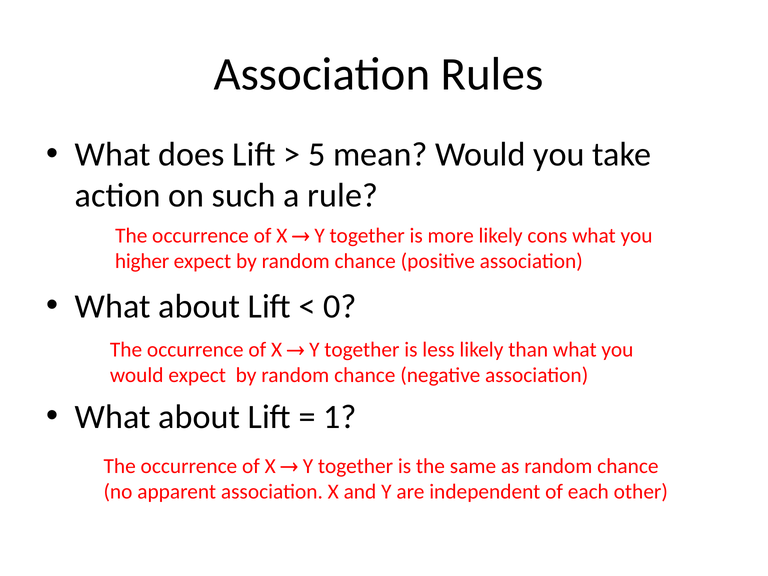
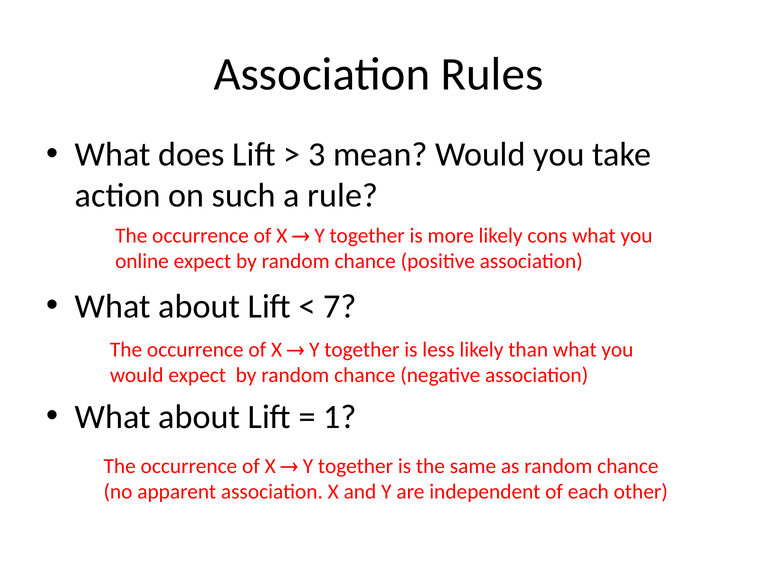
5: 5 -> 3 (317, 155)
higher: higher -> online (142, 261)
0: 0 -> 7 (340, 306)
